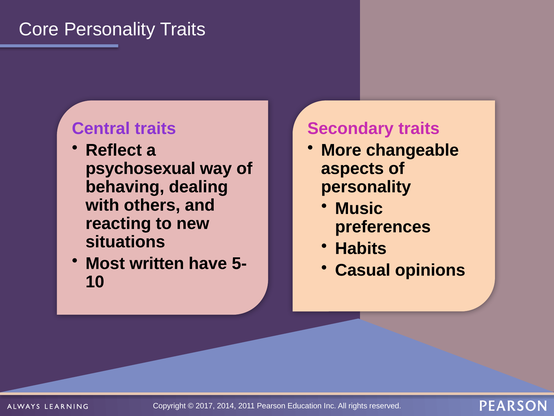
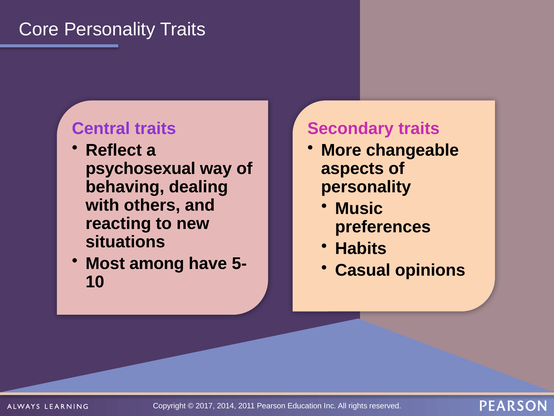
written: written -> among (157, 263)
